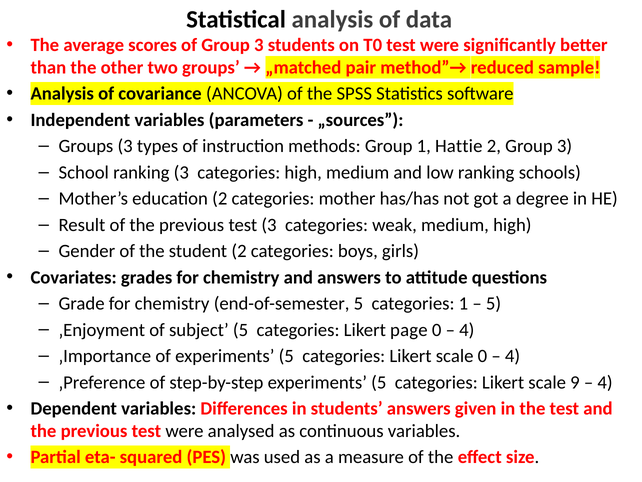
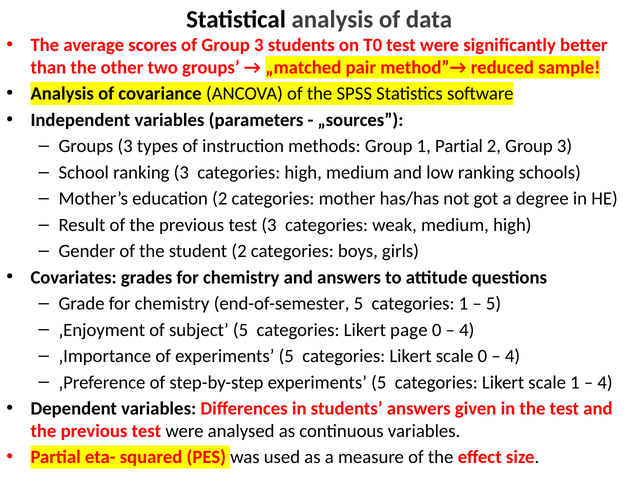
1 Hattie: Hattie -> Partial (459, 146)
scale 9: 9 -> 1 (575, 382)
